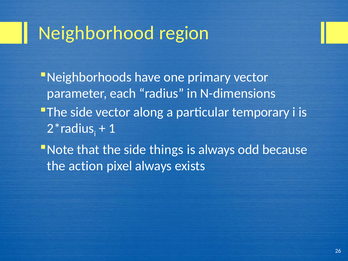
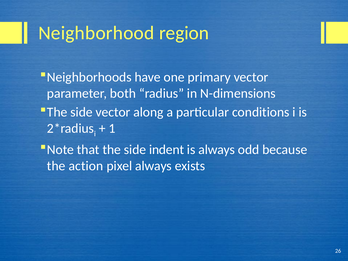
each: each -> both (123, 93)
temporary: temporary -> conditions (261, 112)
things: things -> indent (167, 150)
